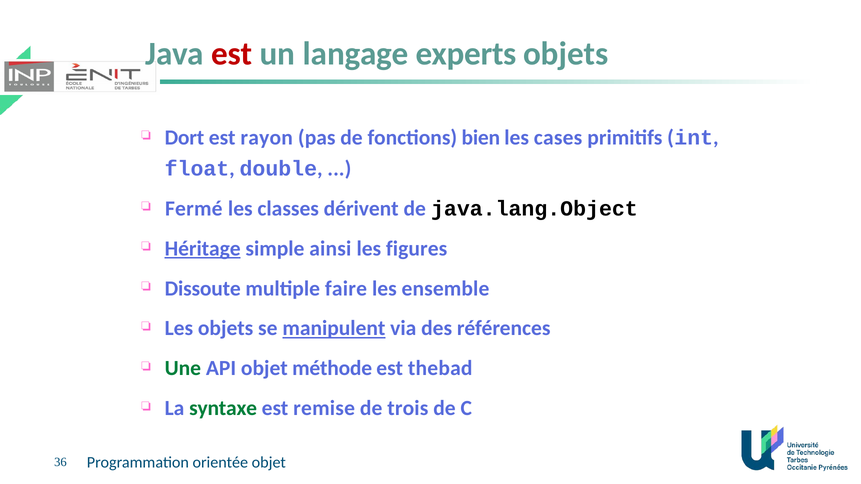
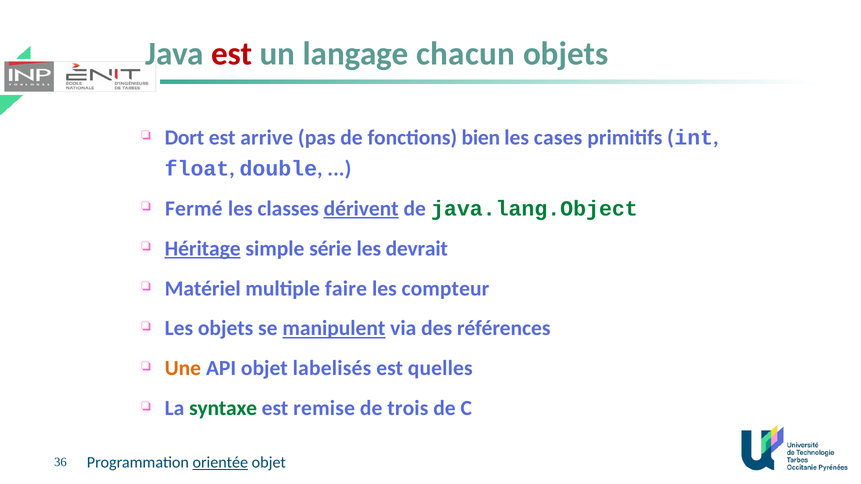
experts: experts -> chacun (466, 54)
rayon: rayon -> arrive (267, 138)
dérivent underline: none -> present (361, 209)
java.lang.Object colour: black -> green (534, 209)
ainsi: ainsi -> série (331, 249)
figures: figures -> devrait (417, 249)
Dissoute: Dissoute -> Matériel (203, 289)
ensemble: ensemble -> compteur (445, 289)
Une colour: green -> orange (183, 369)
méthode: méthode -> labelisés (332, 369)
thebad: thebad -> quelles (440, 369)
orientée underline: none -> present (220, 463)
